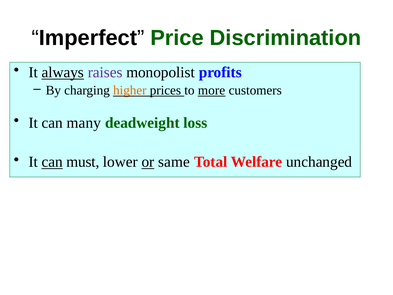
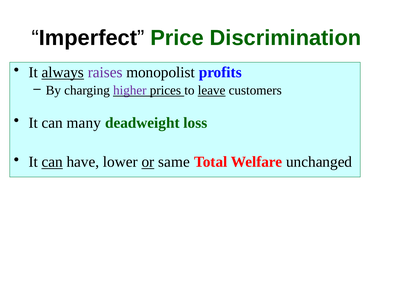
higher colour: orange -> purple (130, 90)
more: more -> leave (212, 90)
must: must -> have (83, 162)
